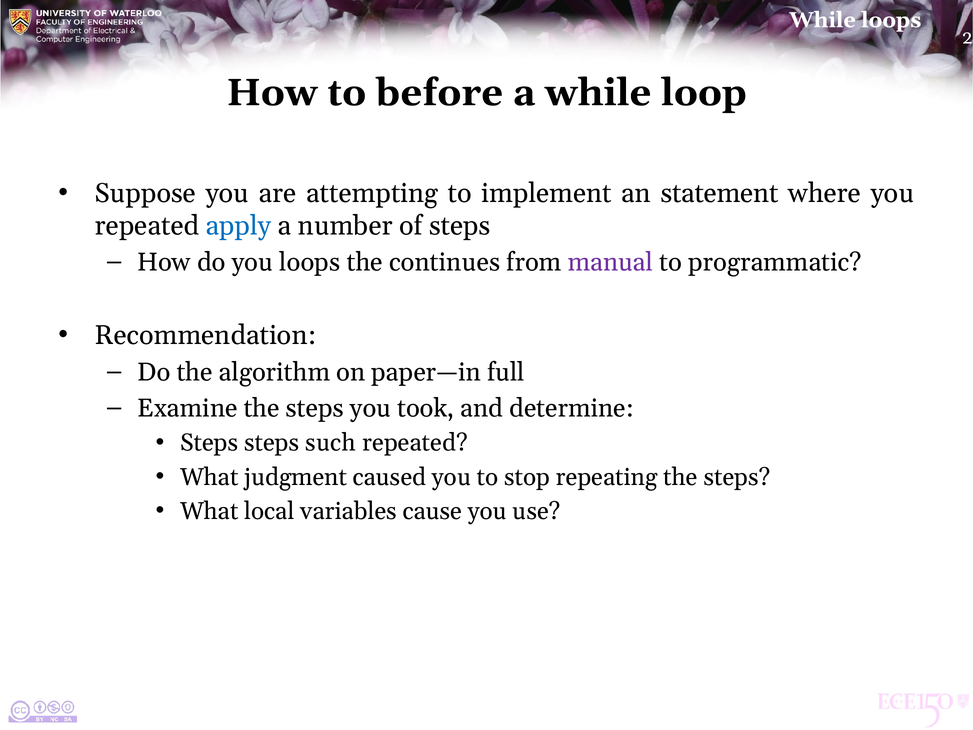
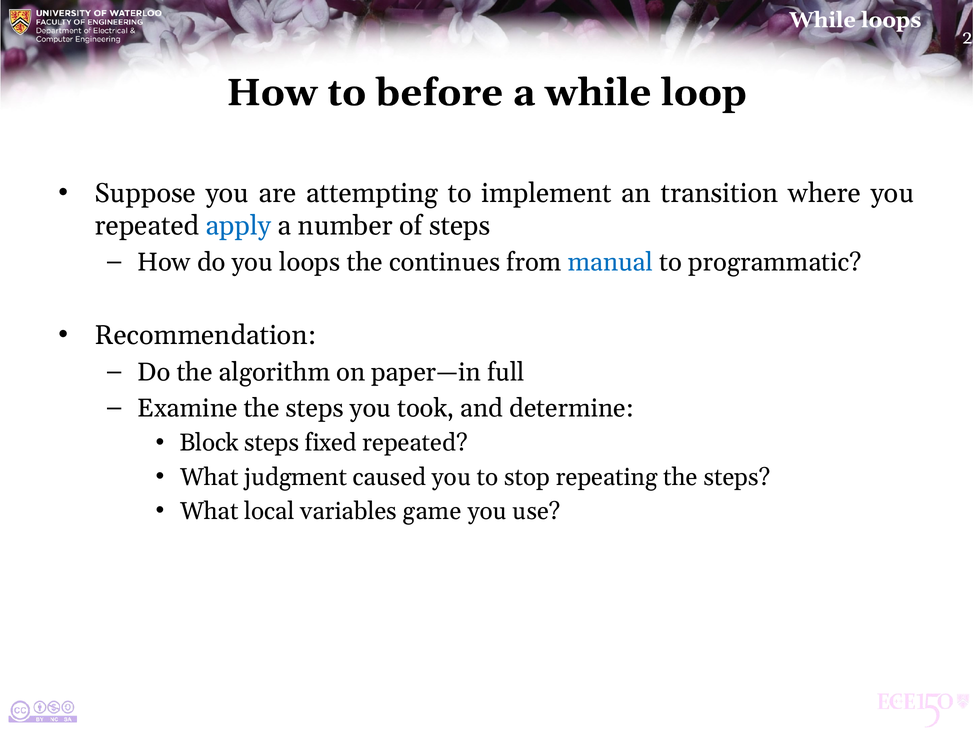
statement: statement -> transition (719, 193)
manual colour: purple -> blue (610, 262)
Steps: Steps -> Block (209, 443)
such: such -> fixed (331, 443)
cause: cause -> game (432, 511)
